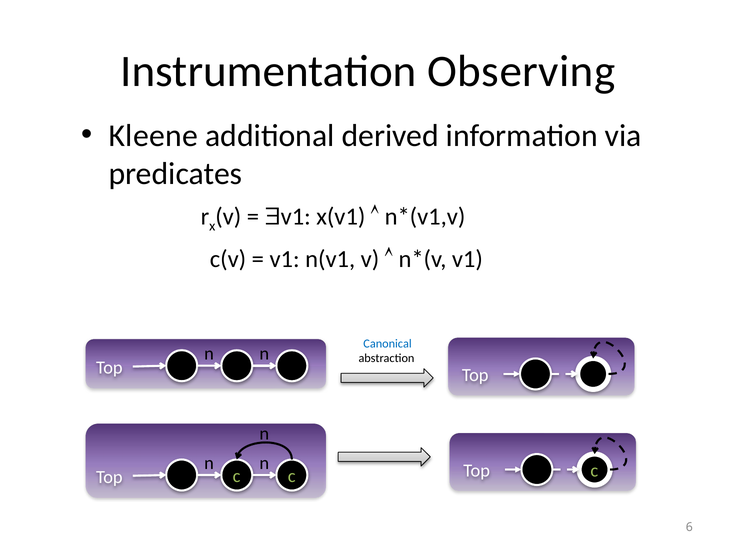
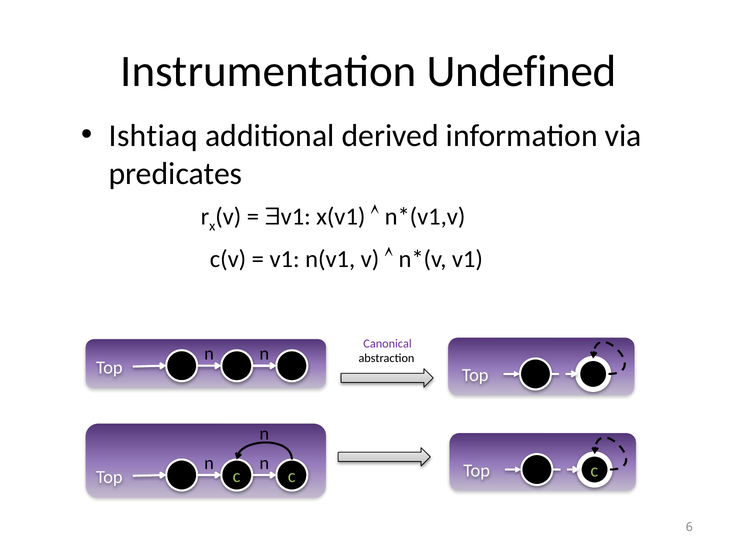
Observing: Observing -> Undefined (522, 71)
Kleene: Kleene -> Ishtiaq (153, 136)
Canonical colour: blue -> purple (388, 343)
